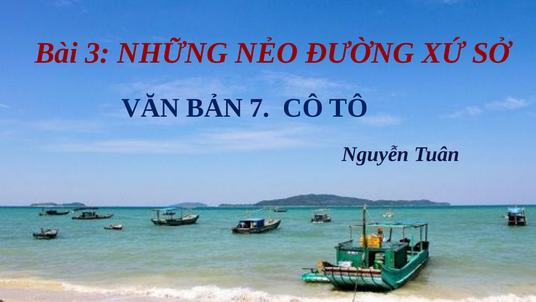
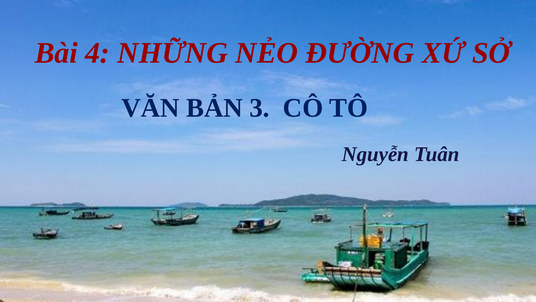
3: 3 -> 4 (97, 53)
7: 7 -> 3 (260, 108)
